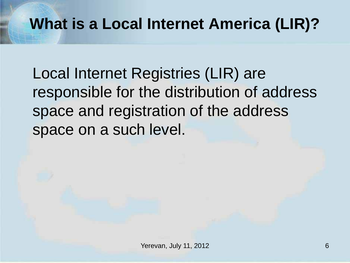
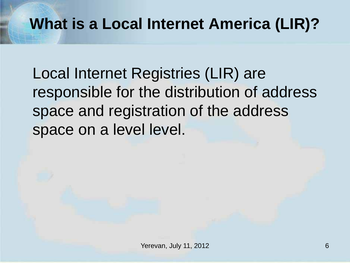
a such: such -> level (129, 129)
